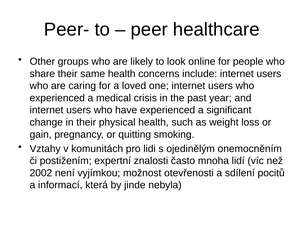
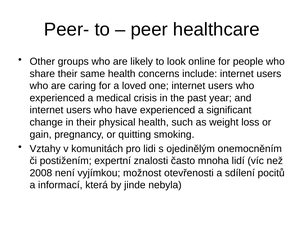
2002: 2002 -> 2008 (41, 173)
